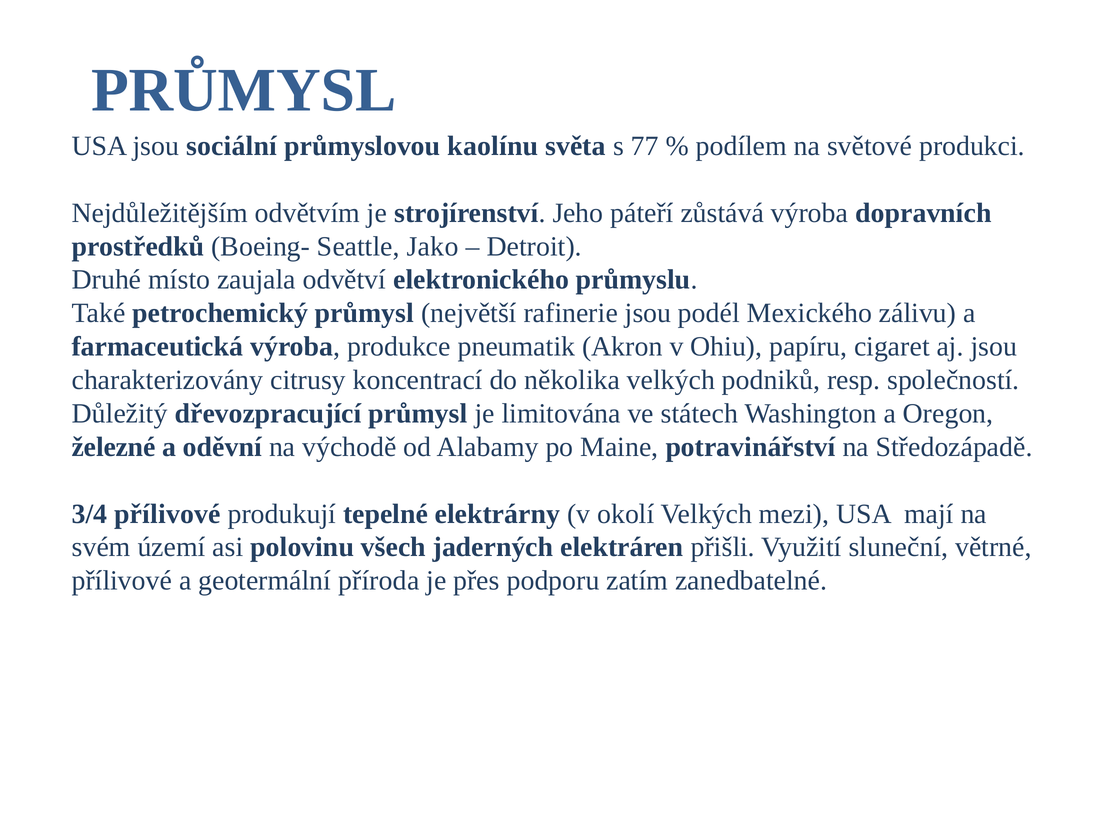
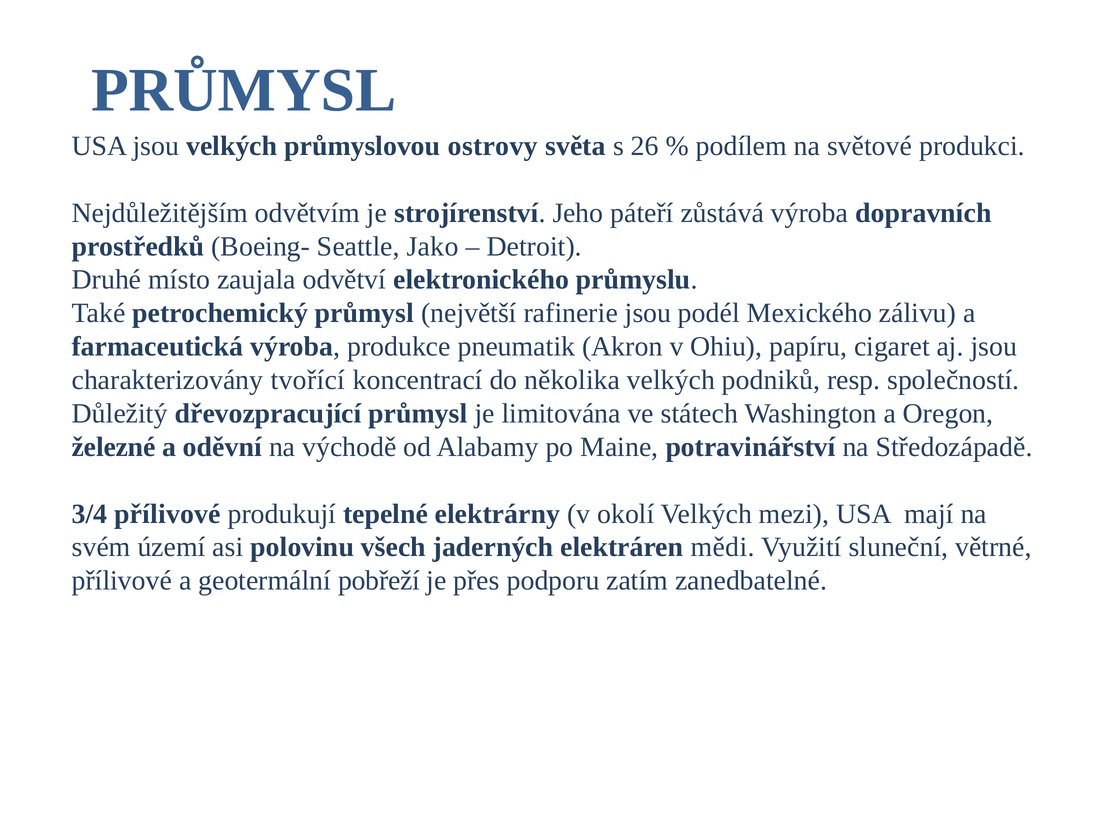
jsou sociální: sociální -> velkých (232, 146)
kaolínu: kaolínu -> ostrovy (493, 146)
77: 77 -> 26 (645, 146)
citrusy: citrusy -> tvořící (308, 380)
přišli: přišli -> mědi (723, 547)
příroda: příroda -> pobřeží (379, 580)
